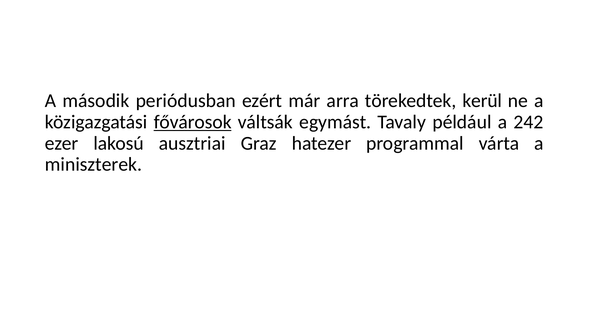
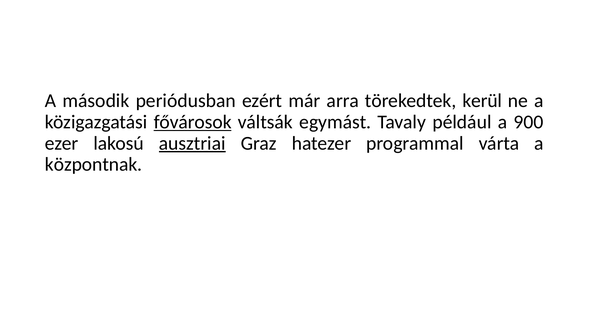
242: 242 -> 900 (529, 122)
ausztriai underline: none -> present (192, 143)
miniszterek: miniszterek -> központnak (94, 165)
